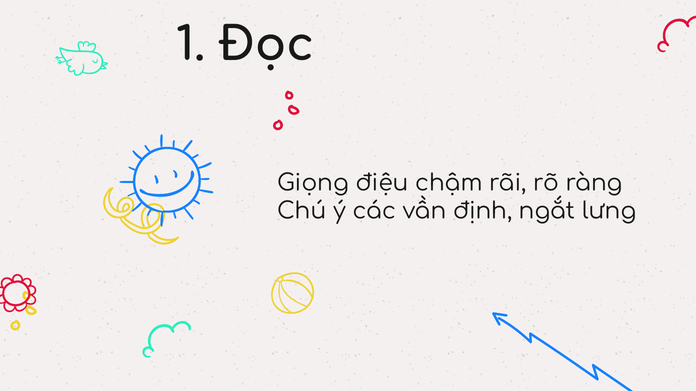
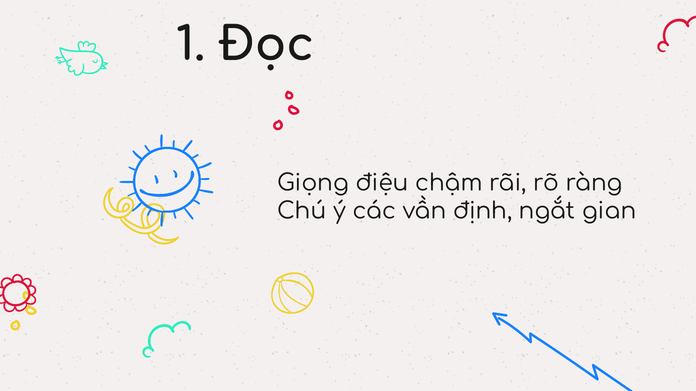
lưng: lưng -> gian (609, 211)
